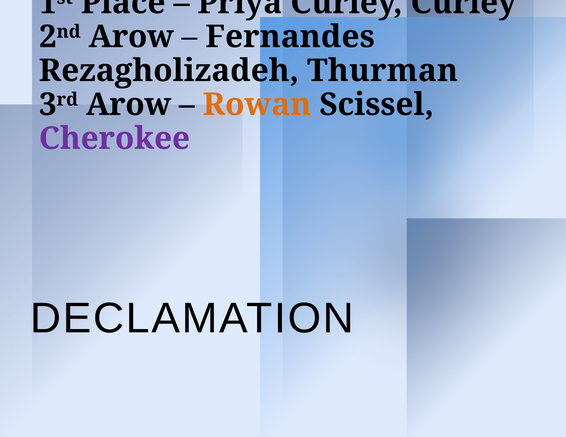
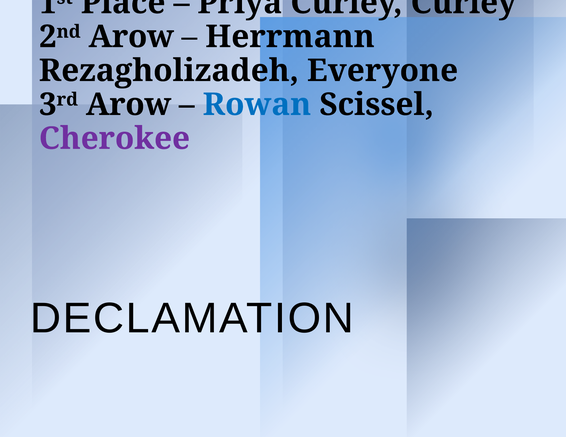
Fernandes: Fernandes -> Herrmann (290, 37)
Thurman: Thurman -> Everyone (383, 71)
Rowan colour: orange -> blue (257, 105)
